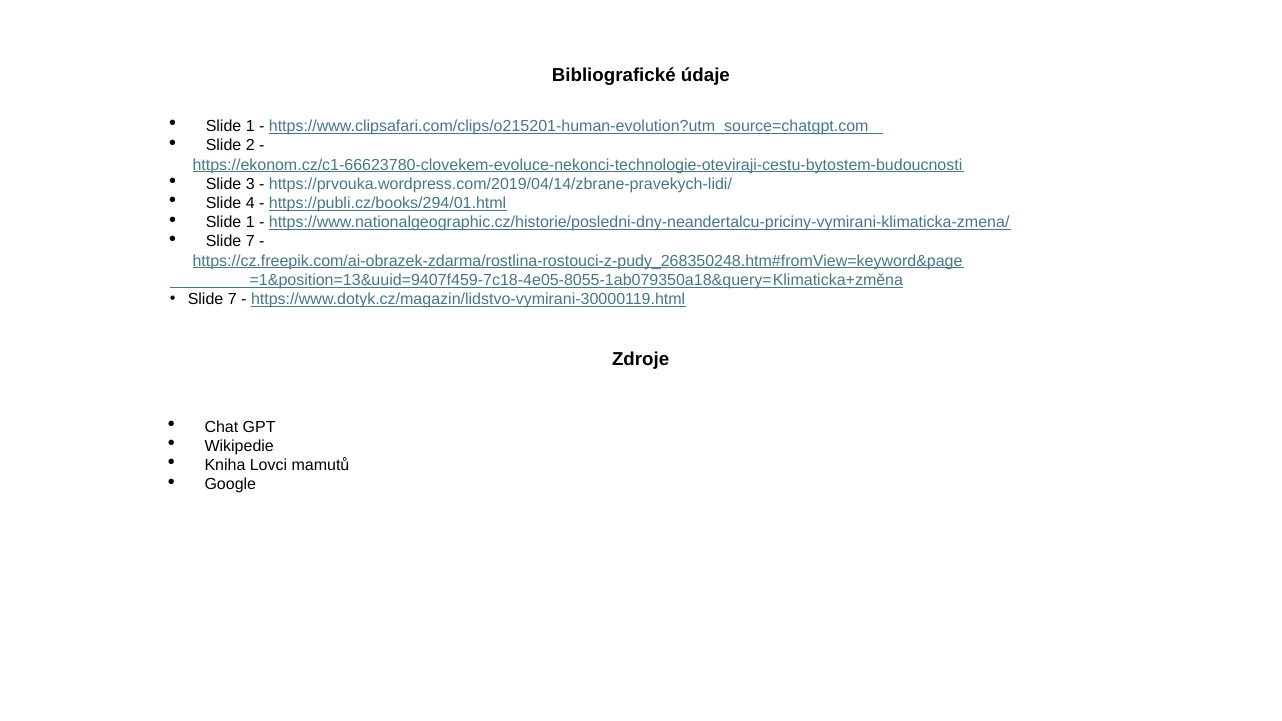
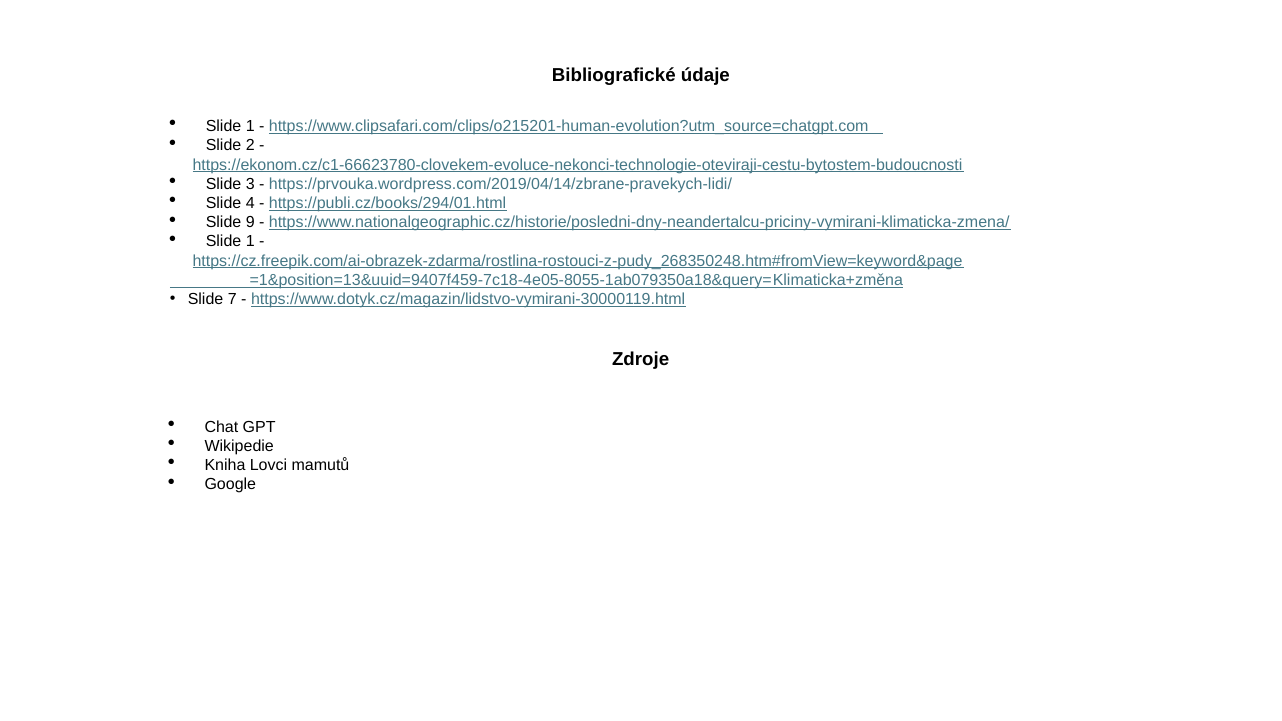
1: 1 -> 9 (250, 222)
7: 7 -> 1 (250, 242)
